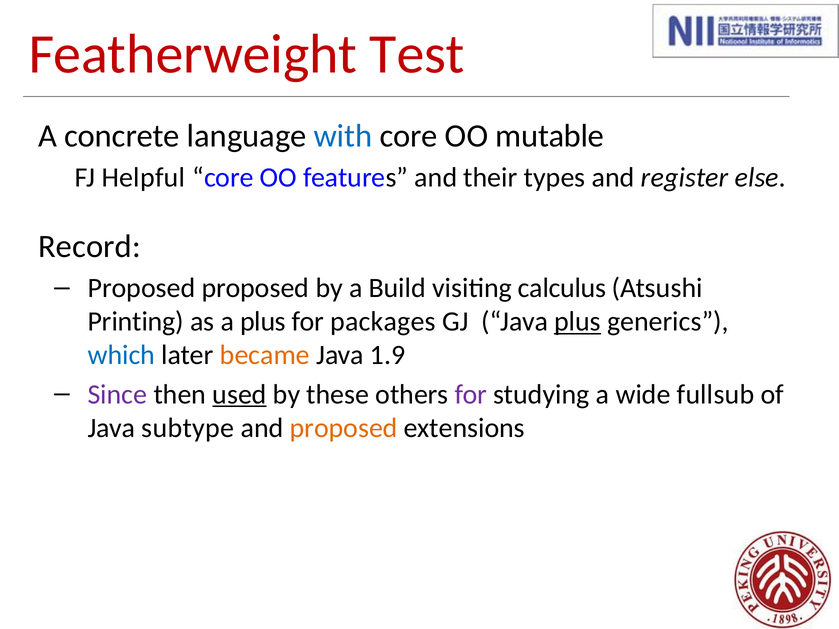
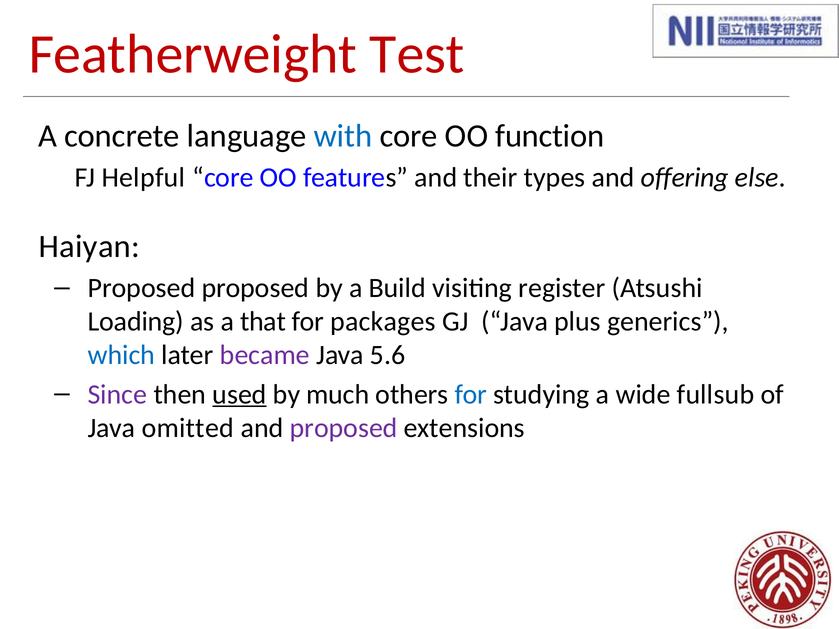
mutable: mutable -> function (550, 136)
register: register -> offering (685, 177)
Record: Record -> Haiyan (89, 247)
calculus: calculus -> register (562, 288)
Printing: Printing -> Loading (136, 322)
a plus: plus -> that (263, 322)
plus underline: present -> none (578, 322)
became colour: orange -> purple (265, 355)
1.9: 1.9 -> 5.6 (388, 355)
these: these -> much (338, 394)
for colour: purple -> blue (471, 394)
subtype: subtype -> omitted (188, 428)
proposed colour: orange -> purple (344, 428)
